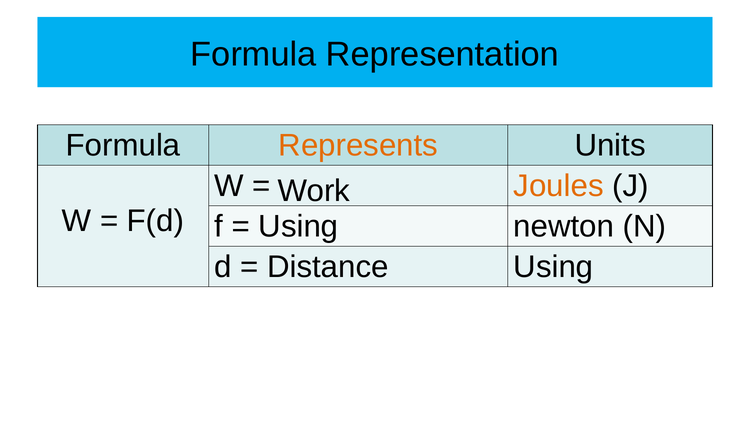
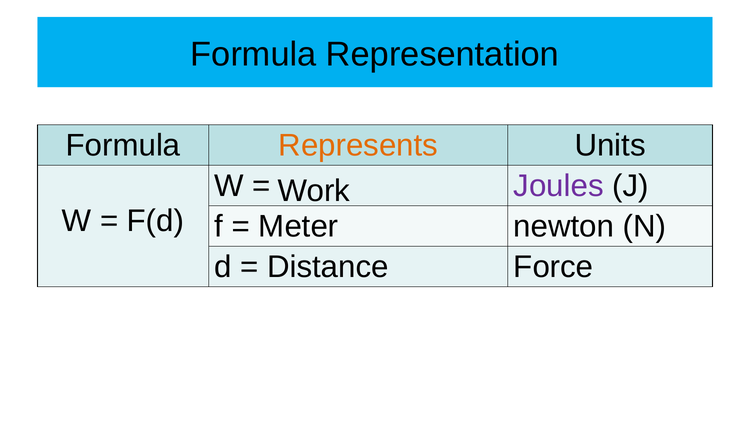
Joules colour: orange -> purple (559, 186)
Using: Using -> Meter (298, 226)
Distance Using: Using -> Force (553, 267)
